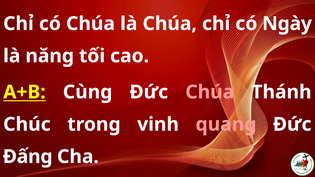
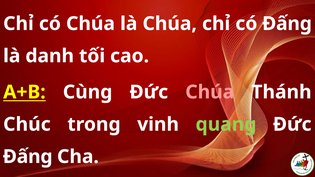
có Ngày: Ngày -> Đấng (287, 24)
năng: năng -> danh (50, 56)
quang colour: pink -> light green (226, 124)
